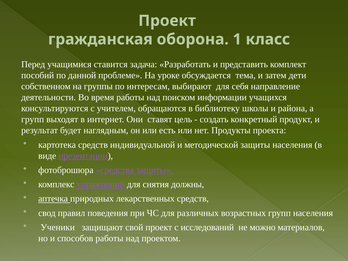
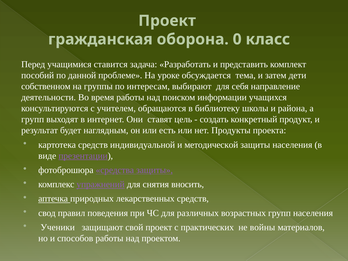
1: 1 -> 0 (237, 39)
должны: должны -> вносить (188, 184)
исследований: исследований -> практических (207, 227)
можно: можно -> войны (262, 227)
